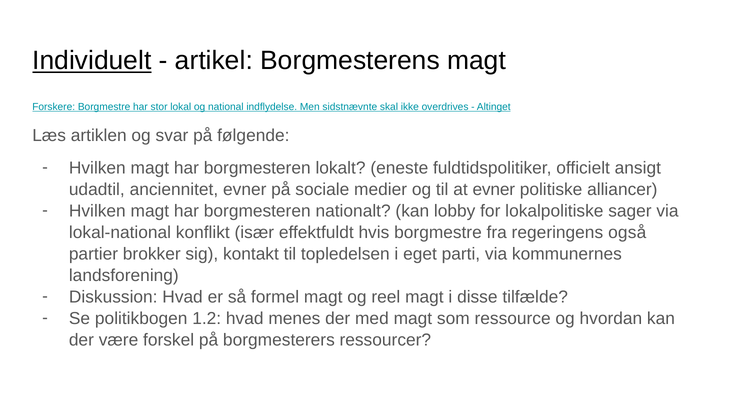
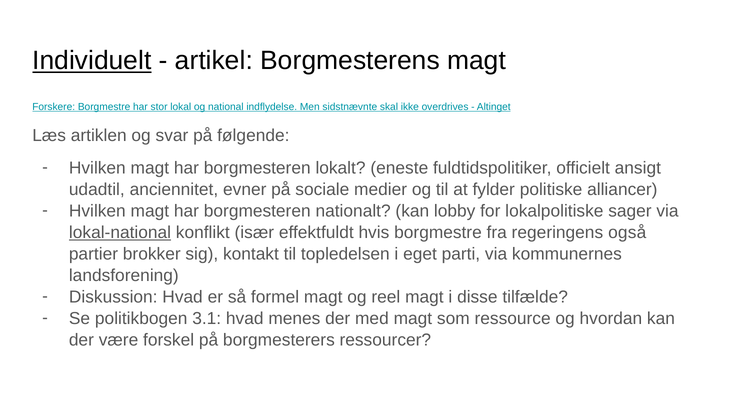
at evner: evner -> fylder (494, 190)
lokal-national underline: none -> present (120, 233)
1.2: 1.2 -> 3.1 (207, 319)
